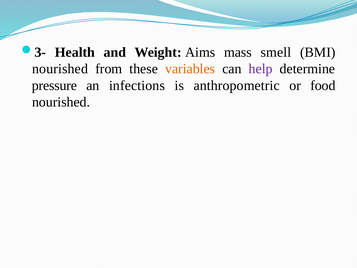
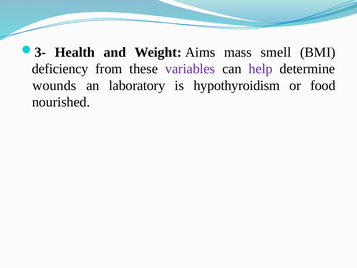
nourished: nourished -> deficiency (60, 69)
variables colour: orange -> purple (190, 69)
pressure: pressure -> wounds (54, 85)
infections: infections -> laboratory (137, 85)
anthropometric: anthropometric -> hypothyroidism (237, 85)
